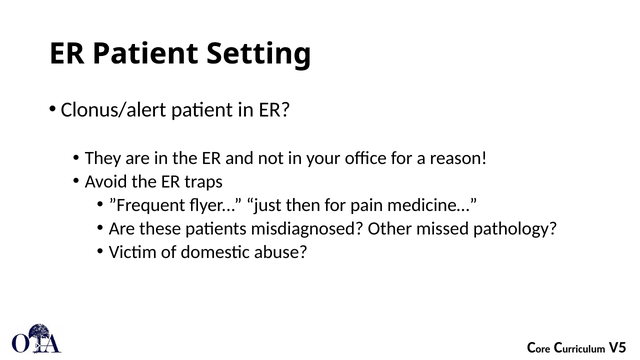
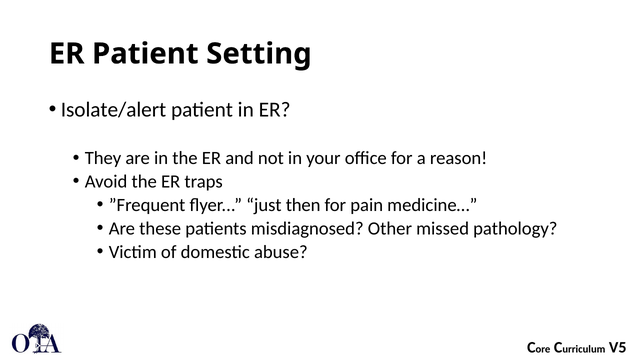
Clonus/alert: Clonus/alert -> Isolate/alert (114, 110)
